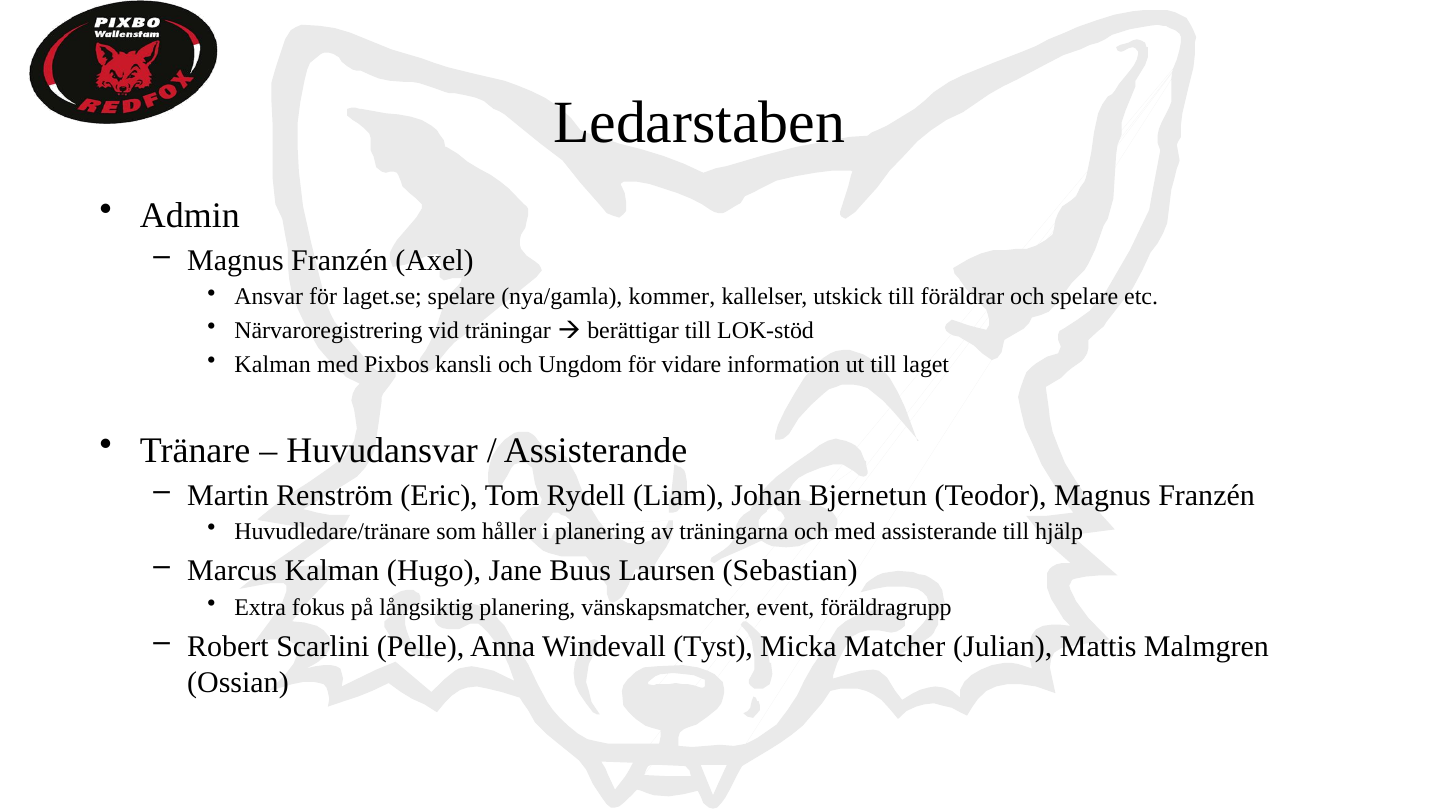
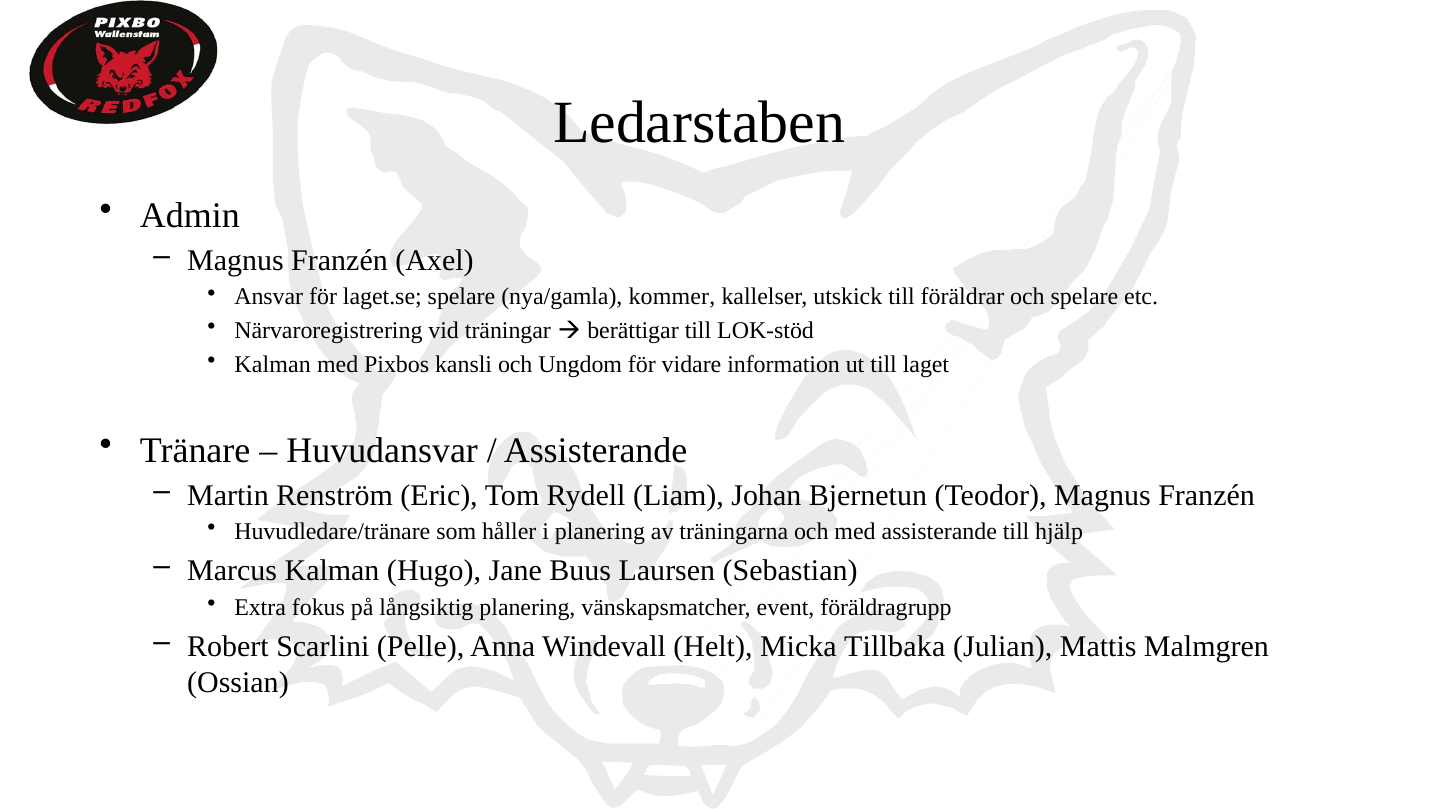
Tyst: Tyst -> Helt (713, 646)
Matcher: Matcher -> Tillbaka (895, 646)
